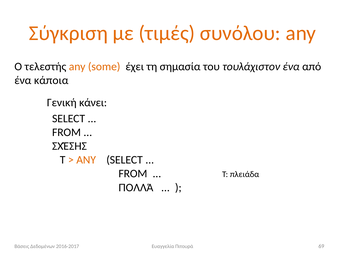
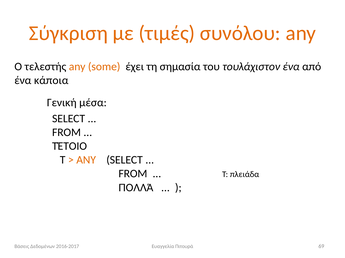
κάνει: κάνει -> μέσα (93, 103)
ΣΧΈΣΗΣ: ΣΧΈΣΗΣ -> ΤΈΤΟΙΟ (70, 147)
